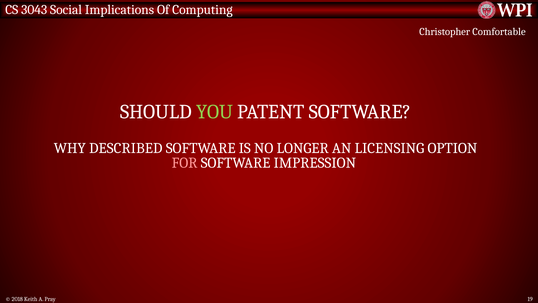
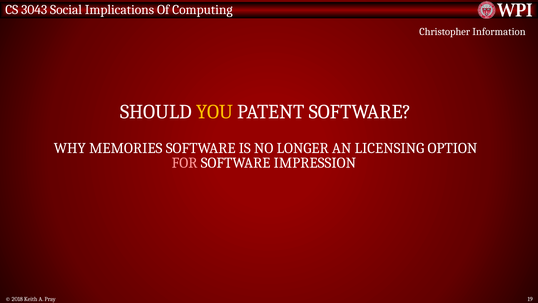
Comfortable: Comfortable -> Information (499, 32)
YOU colour: light green -> yellow (215, 112)
DESCRIBED: DESCRIBED -> MEMORIES (126, 148)
